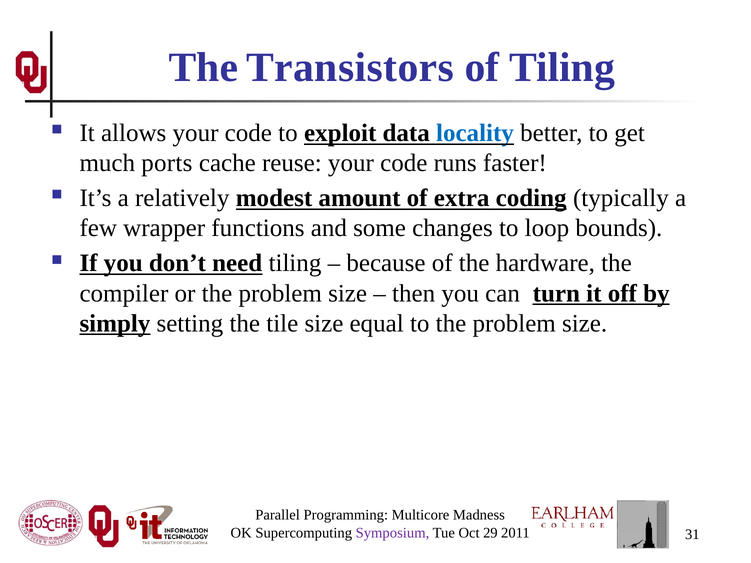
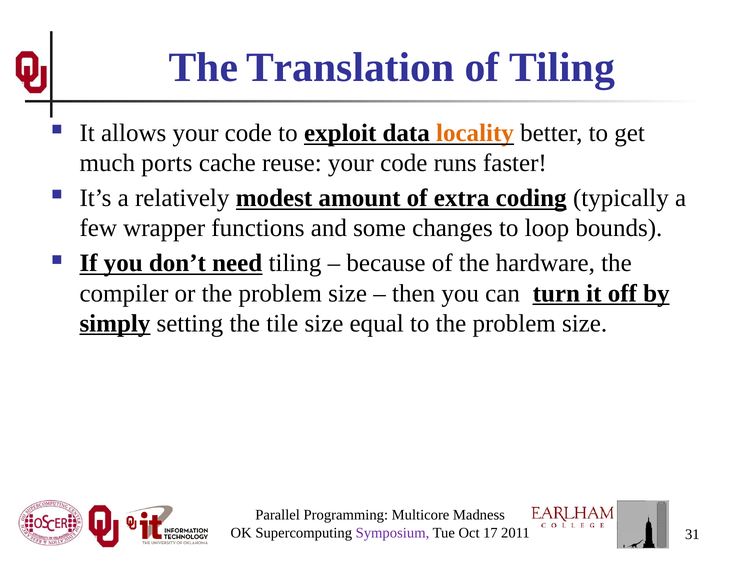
Transistors: Transistors -> Translation (350, 67)
locality colour: blue -> orange (475, 133)
29: 29 -> 17 (490, 533)
